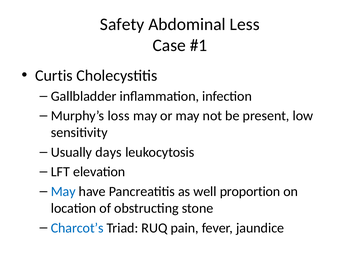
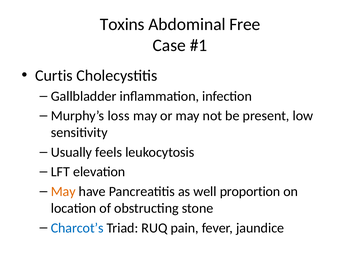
Safety: Safety -> Toxins (122, 24)
Less: Less -> Free (245, 24)
days: days -> feels (109, 152)
May colour: blue -> orange (63, 191)
